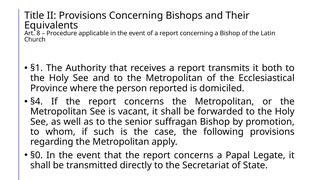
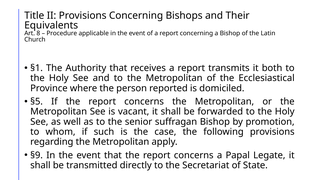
§4: §4 -> §5 (37, 101)
§0: §0 -> §9 (37, 155)
